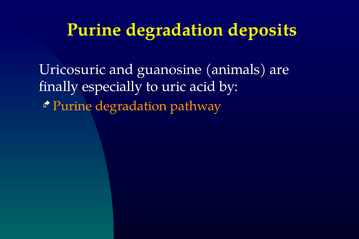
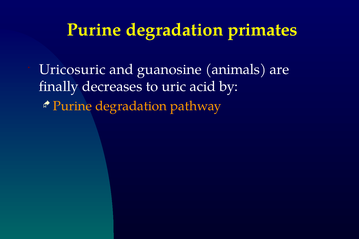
deposits: deposits -> primates (263, 30)
especially: especially -> decreases (112, 87)
